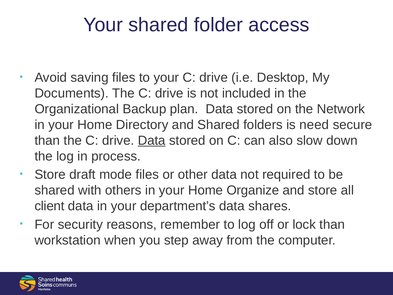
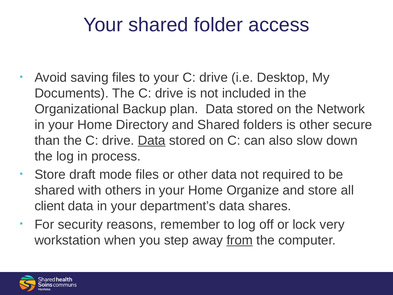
is need: need -> other (314, 125)
lock than: than -> very (332, 224)
from underline: none -> present (240, 240)
